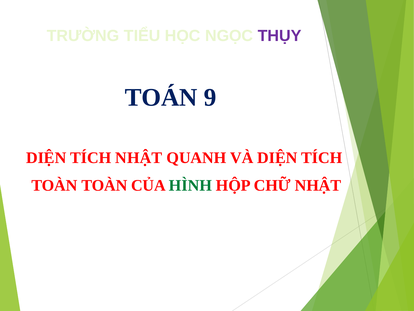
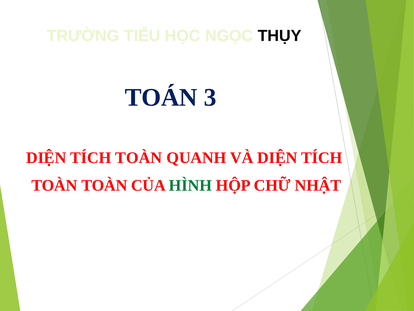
THỤY colour: purple -> black (280, 36)
9: 9 -> 3 (210, 97)
NHẬT: NHẬT -> TOÀN (139, 158)
